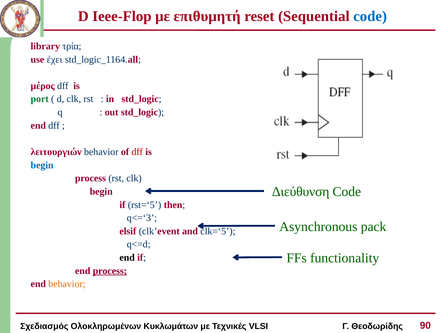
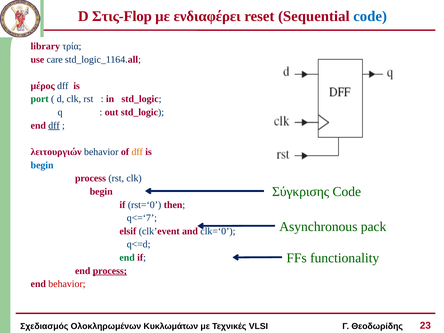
Ieee-Flop: Ieee-Flop -> Στις-Flop (122, 16)
επιθυμητή: επιθυμητή -> ενδιαφέρει (207, 16)
έχει: έχει -> care (55, 59)
dff underline: none -> present (54, 125)
dff colour: red -> orange (137, 152)
Διεύθυνση: Διεύθυνση -> Σύγκρισης (301, 192)
rst=‘5: rst=‘5 -> rst=‘0 (145, 205)
q<=‘3: q<=‘3 -> q<=‘7 (142, 218)
clk=‘5: clk=‘5 -> clk=‘0 (218, 231)
end colour: black -> green (127, 258)
behavior colour: orange -> red (67, 284)
90: 90 -> 23 (425, 326)
